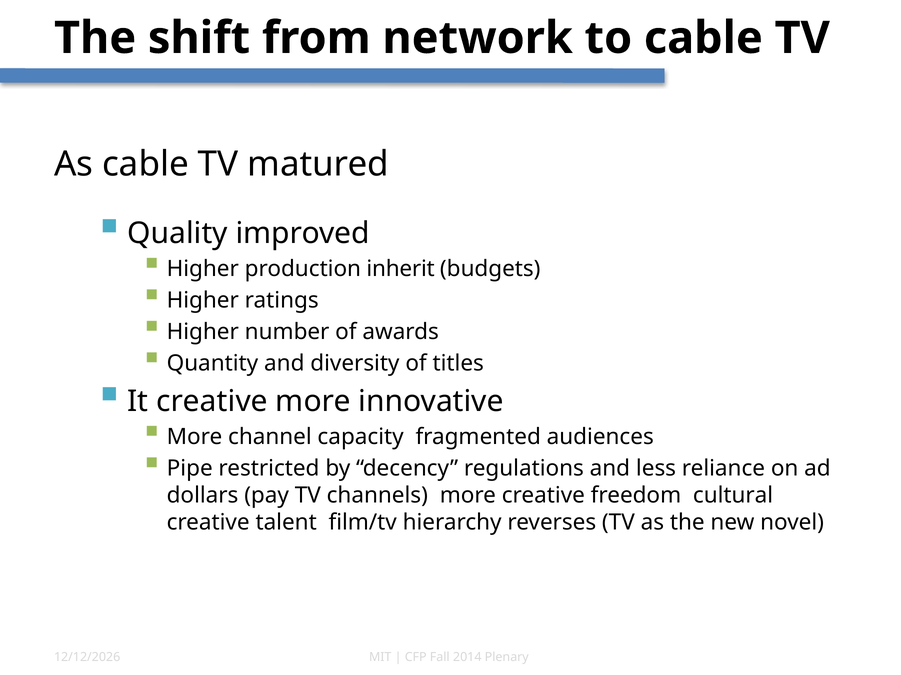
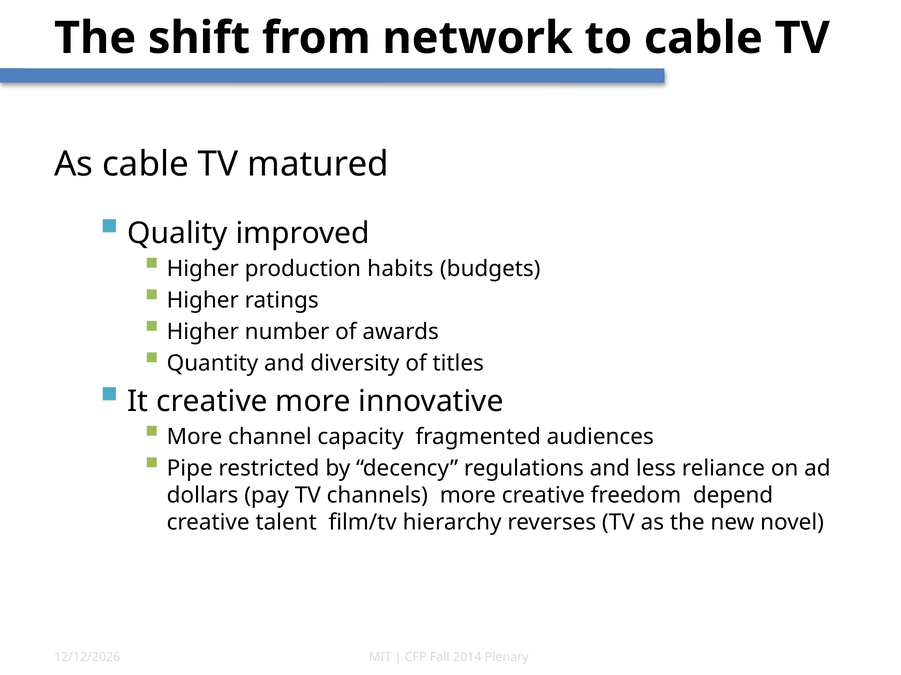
inherit: inherit -> habits (400, 269)
cultural: cultural -> depend (733, 496)
